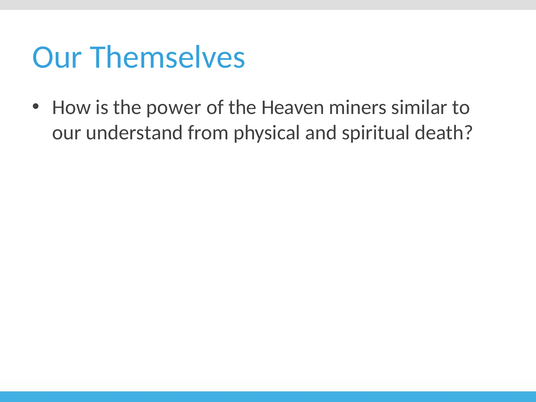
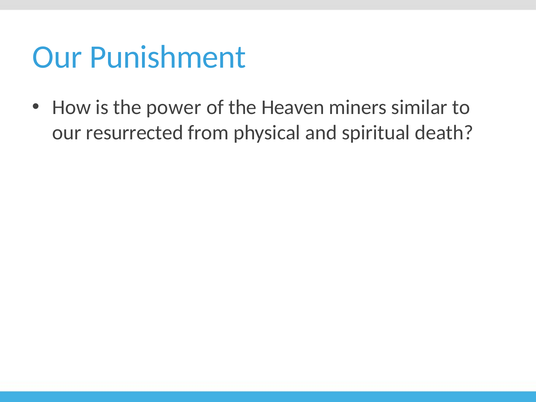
Themselves: Themselves -> Punishment (168, 57)
understand: understand -> resurrected (135, 132)
